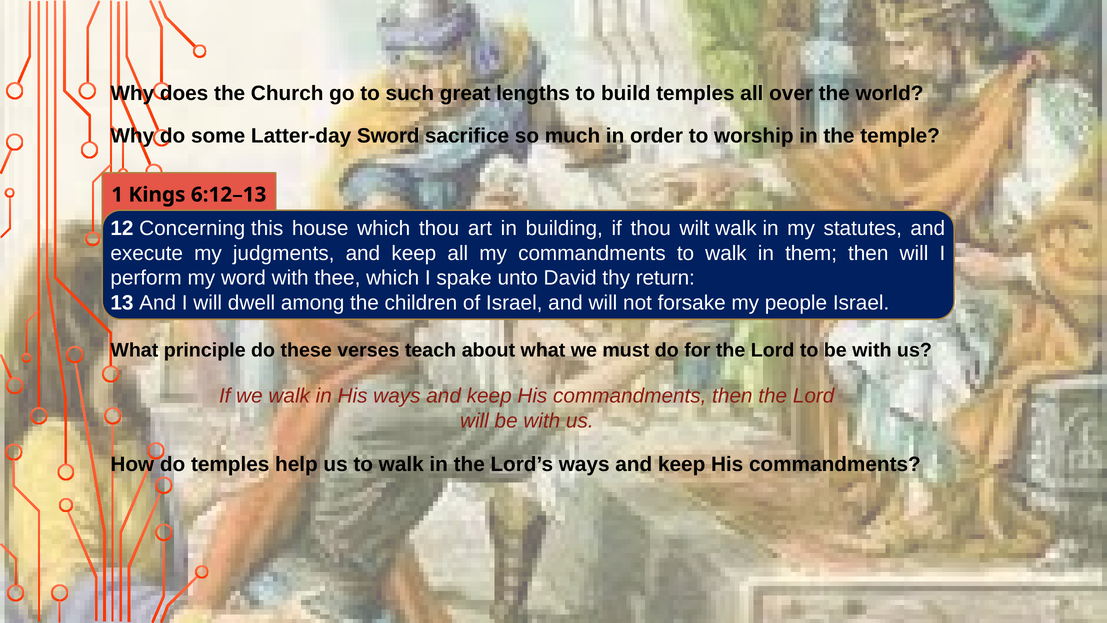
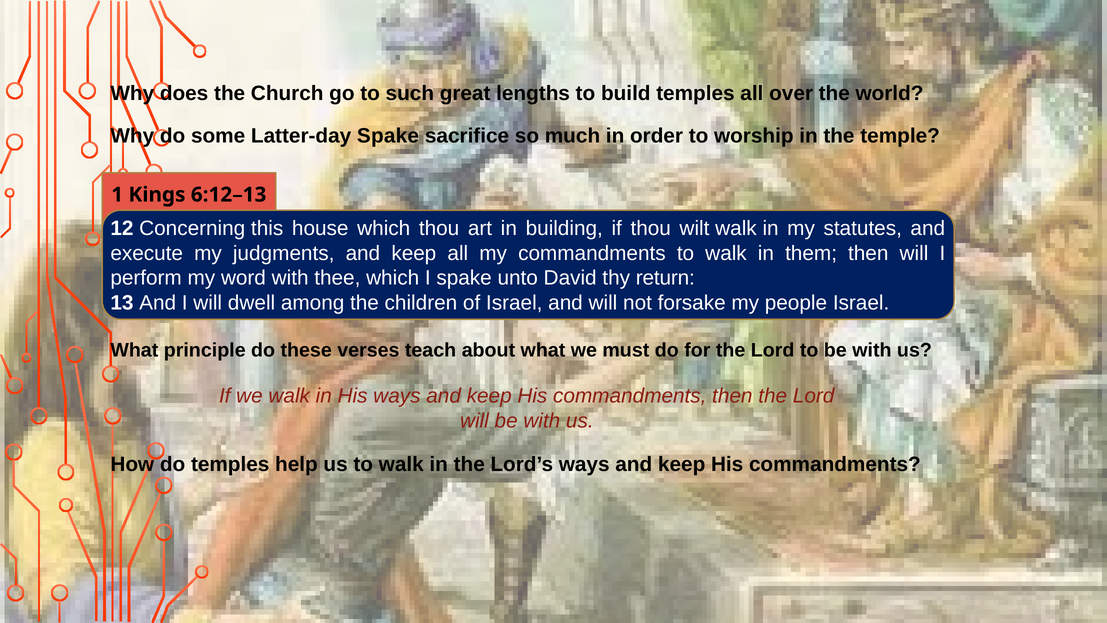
Latter-day Sword: Sword -> Spake (388, 136)
